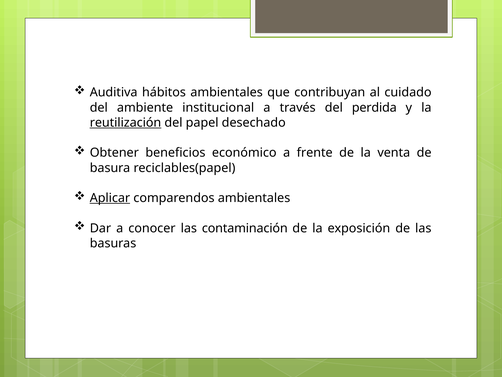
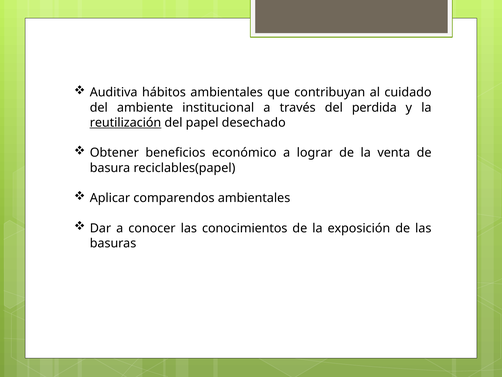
frente: frente -> lograr (315, 153)
Aplicar underline: present -> none (110, 198)
contaminación: contaminación -> conocimientos (245, 228)
